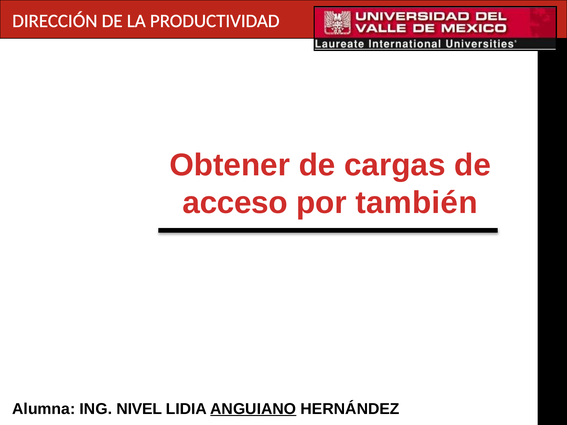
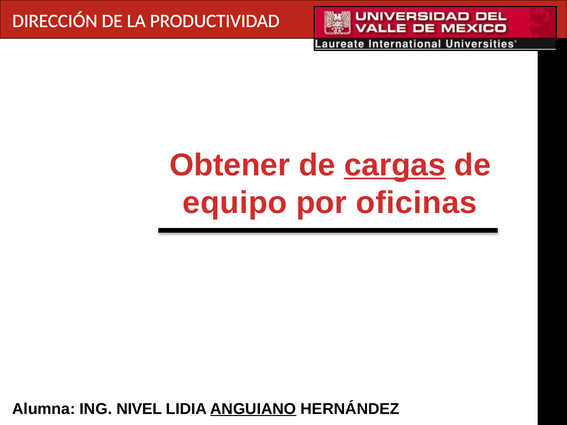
cargas underline: none -> present (395, 165)
acceso: acceso -> equipo (235, 203)
también: también -> oficinas (416, 203)
